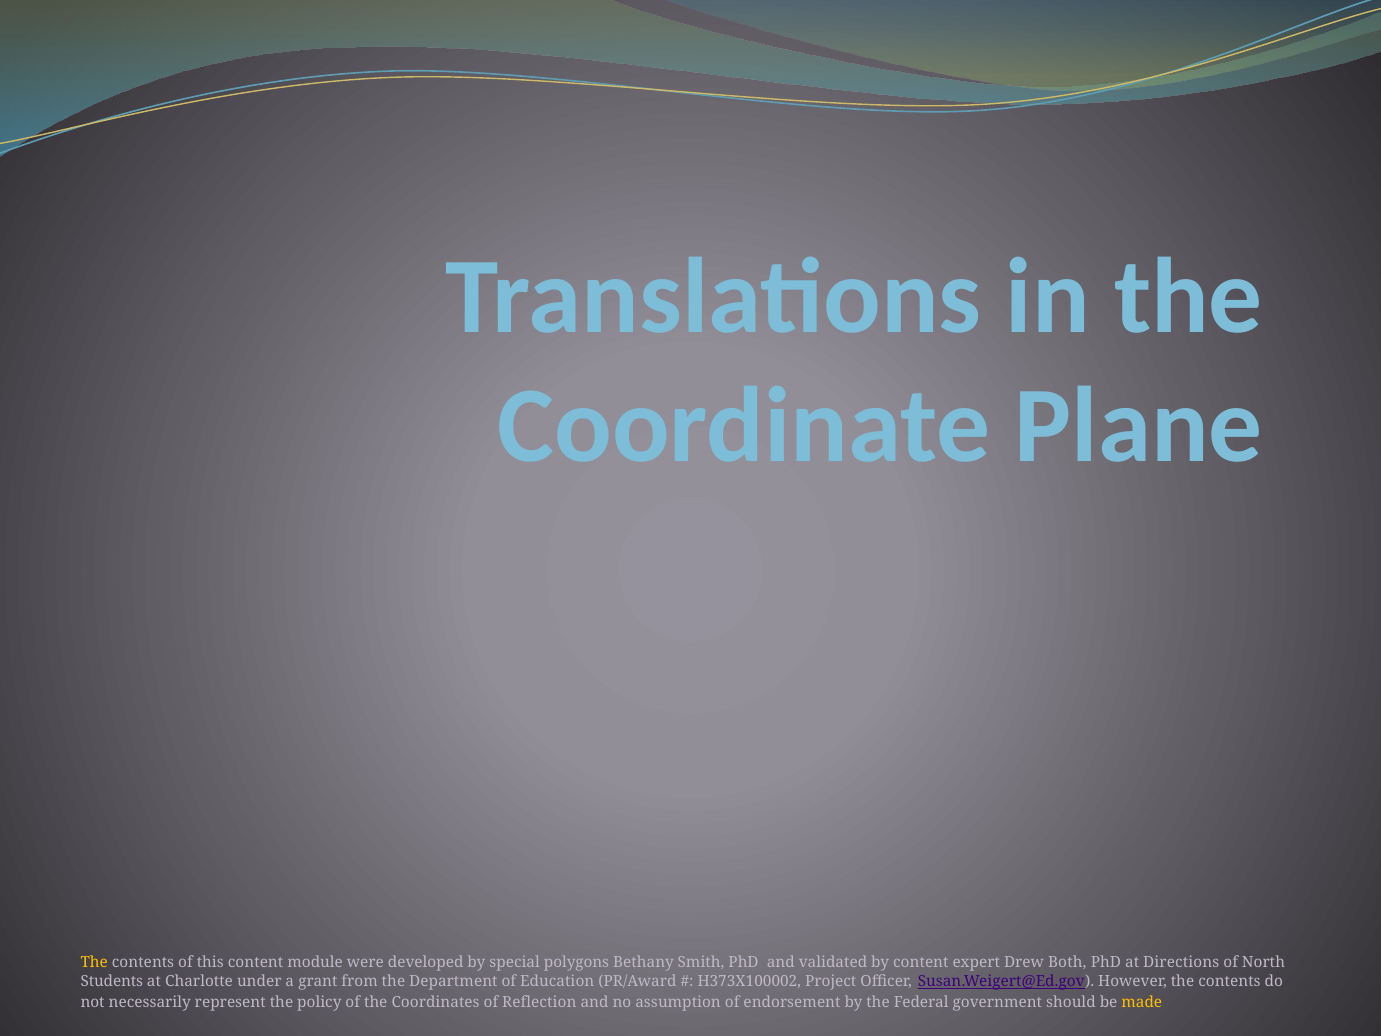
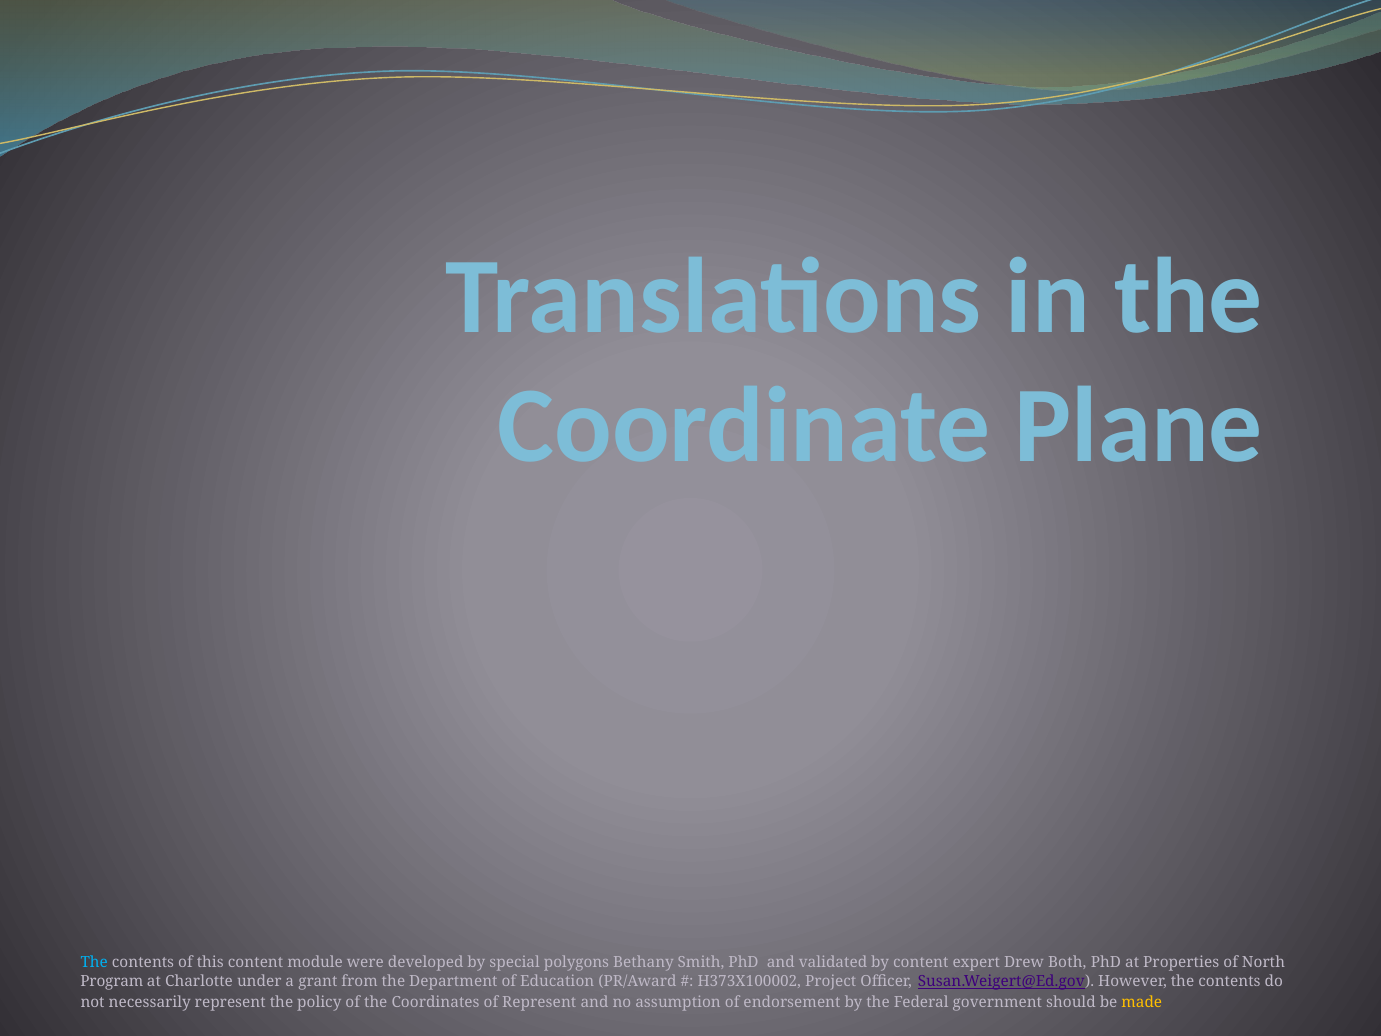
The colour: yellow -> light blue (94, 963)
Directions: Directions -> Properties (1181, 963)
Students: Students -> Program (112, 981)
of Reflection: Reflection -> Represent (539, 1002)
